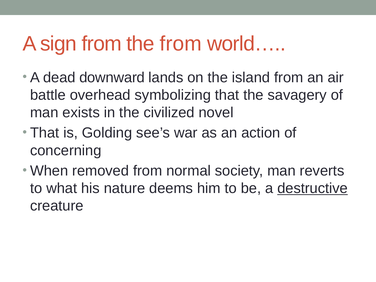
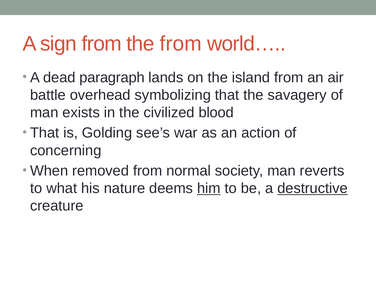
downward: downward -> paragraph (112, 77)
novel: novel -> blood (216, 112)
him underline: none -> present (209, 188)
